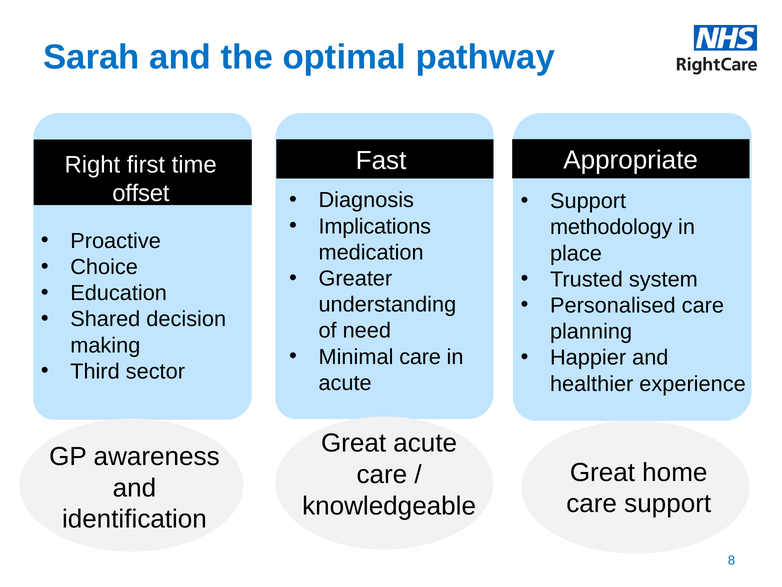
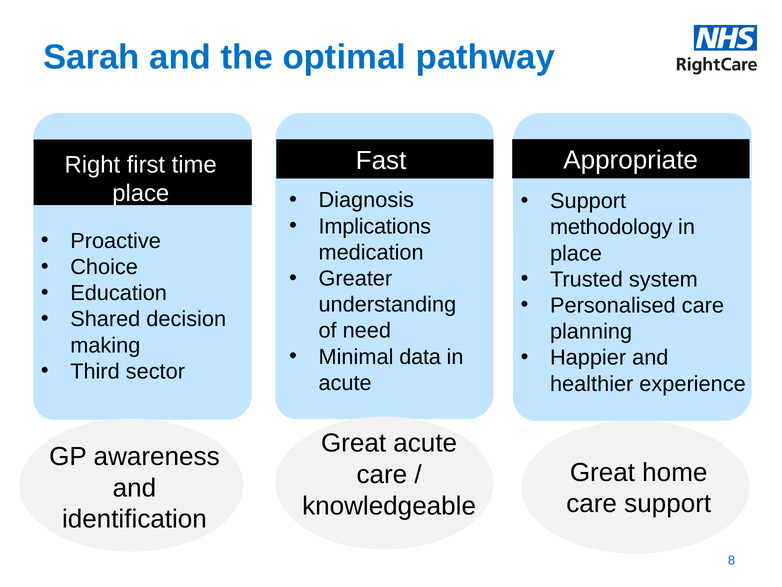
offset: offset -> place (141, 193)
Minimal care: care -> data (420, 357)
